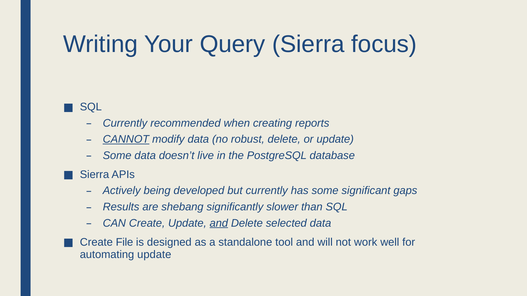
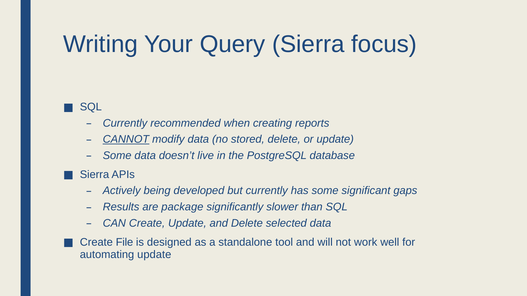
robust: robust -> stored (248, 140)
shebang: shebang -> package (182, 207)
and underline: present -> none (219, 223)
